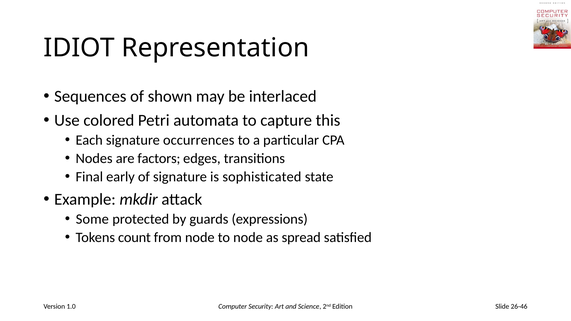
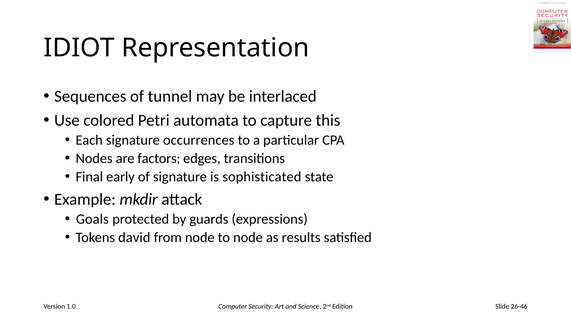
shown: shown -> tunnel (170, 97)
Some: Some -> Goals (92, 219)
count: count -> david (134, 238)
spread: spread -> results (301, 238)
